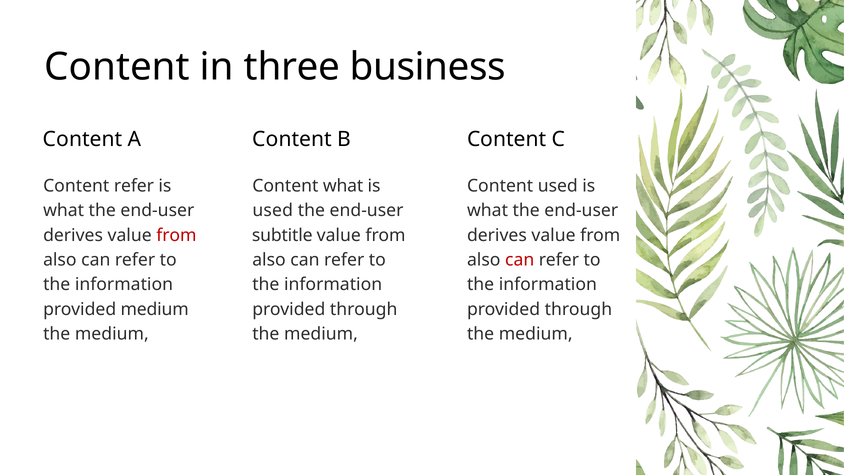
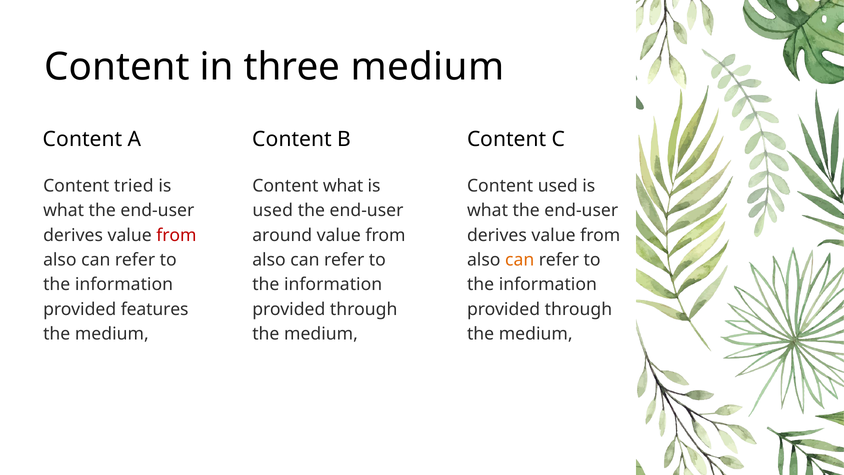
three business: business -> medium (427, 67)
Content refer: refer -> tried (134, 186)
subtitle: subtitle -> around (282, 235)
can colour: red -> orange (520, 260)
provided medium: medium -> features (155, 309)
